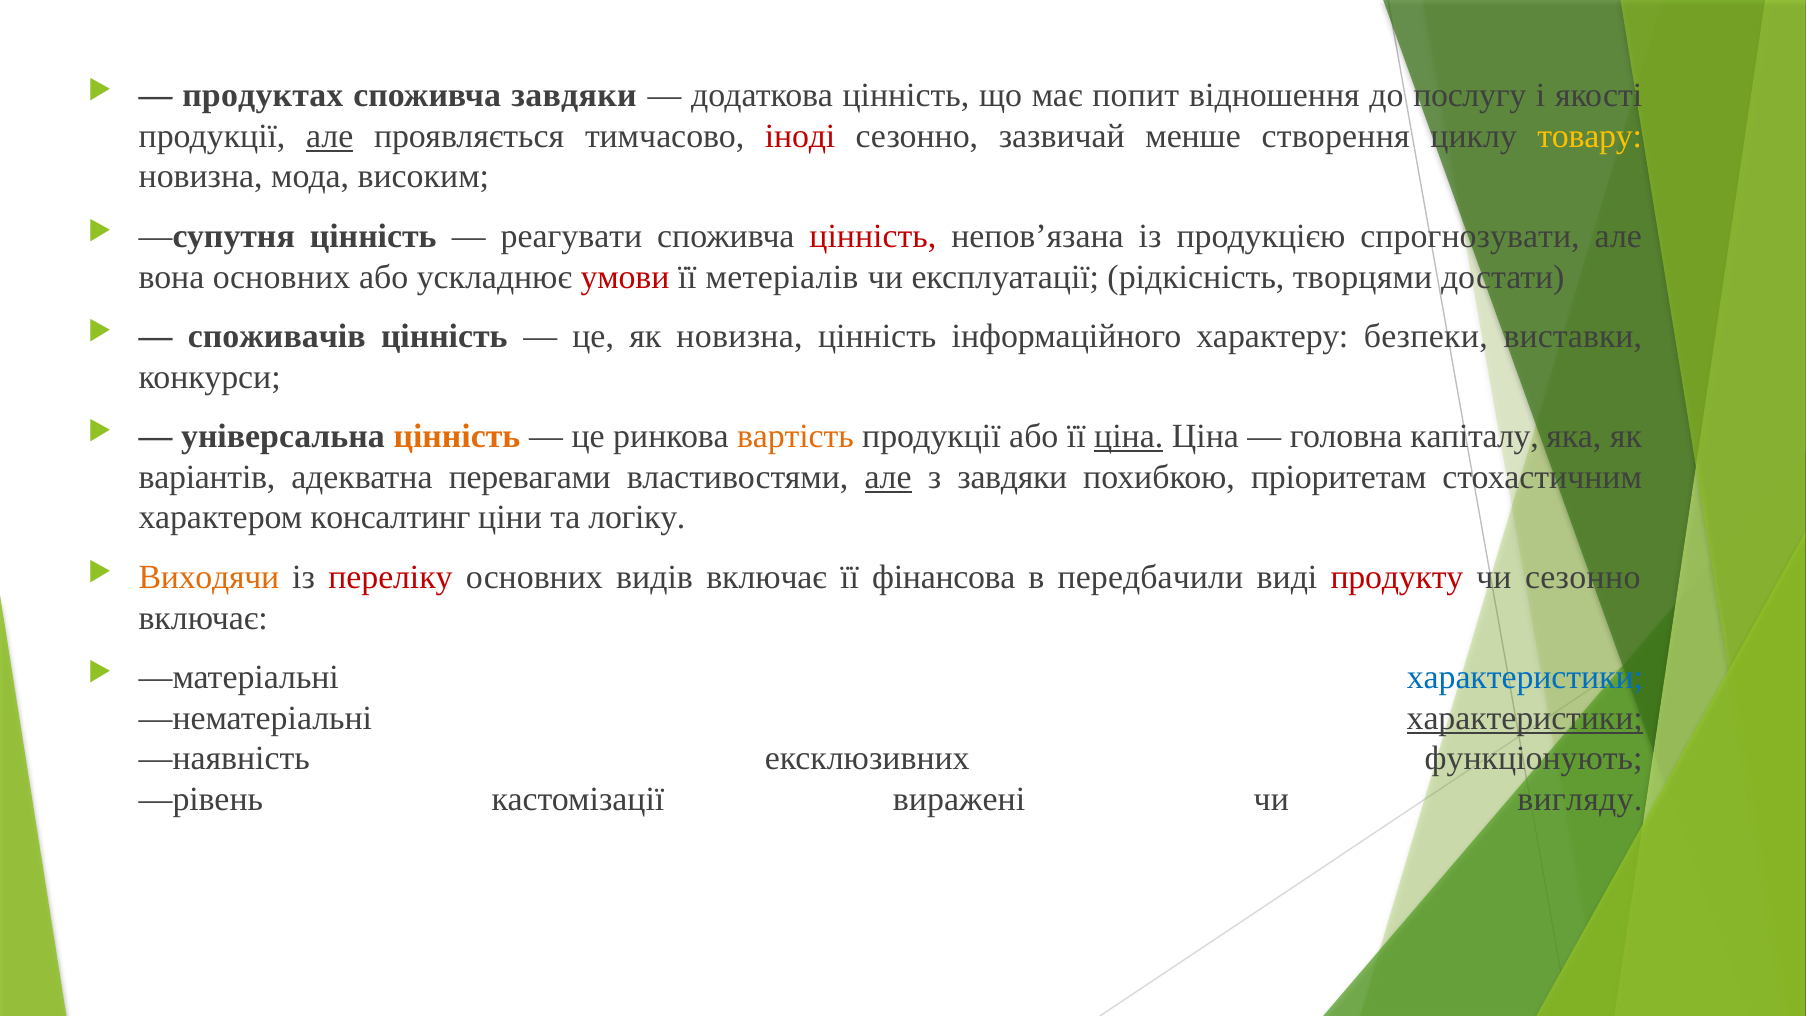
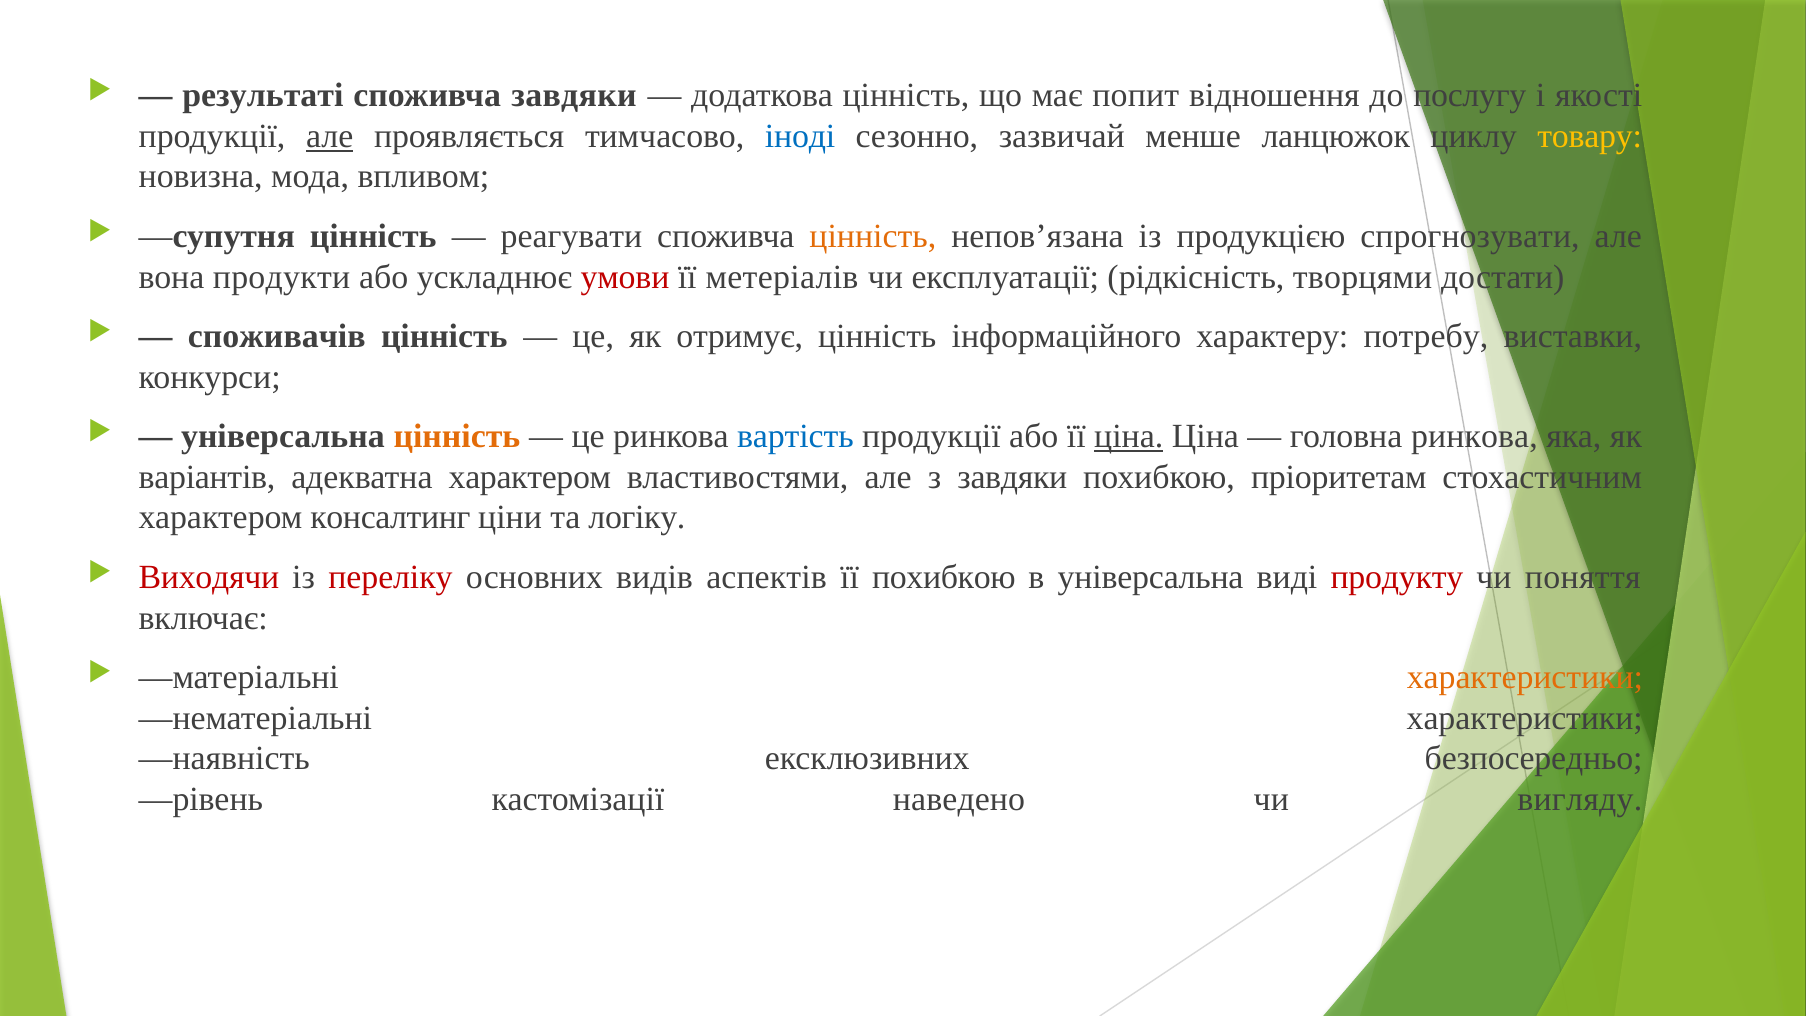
продуктах: продуктах -> результаті (263, 96)
іноді colour: red -> blue (800, 136)
створення: створення -> ланцюжок (1336, 136)
високим: високим -> впливом (423, 177)
цінність colour: red -> orange (873, 236)
вона основних: основних -> продукти (282, 277)
як новизна: новизна -> отримує (740, 336)
безпеки: безпеки -> потребу (1426, 336)
вартість colour: orange -> blue (795, 436)
головна капіталу: капіталу -> ринкова (1474, 436)
адекватна перевагами: перевагами -> характером (530, 477)
але underline: present -> none (888, 477)
Виходячи colour: orange -> red (209, 577)
видів включає: включає -> аспектів (767, 577)
її фінансова: фінансова -> похибкою (944, 577)
в передбачили: передбачили -> універсальна (1151, 577)
чи сезонно: сезонно -> поняття (1583, 577)
характеристики colour: blue -> orange (1525, 677)
характеристики underline: present -> none (1525, 718)
функціонують: функціонують -> безпосередньо (1534, 759)
виражені: виражені -> наведено (959, 799)
